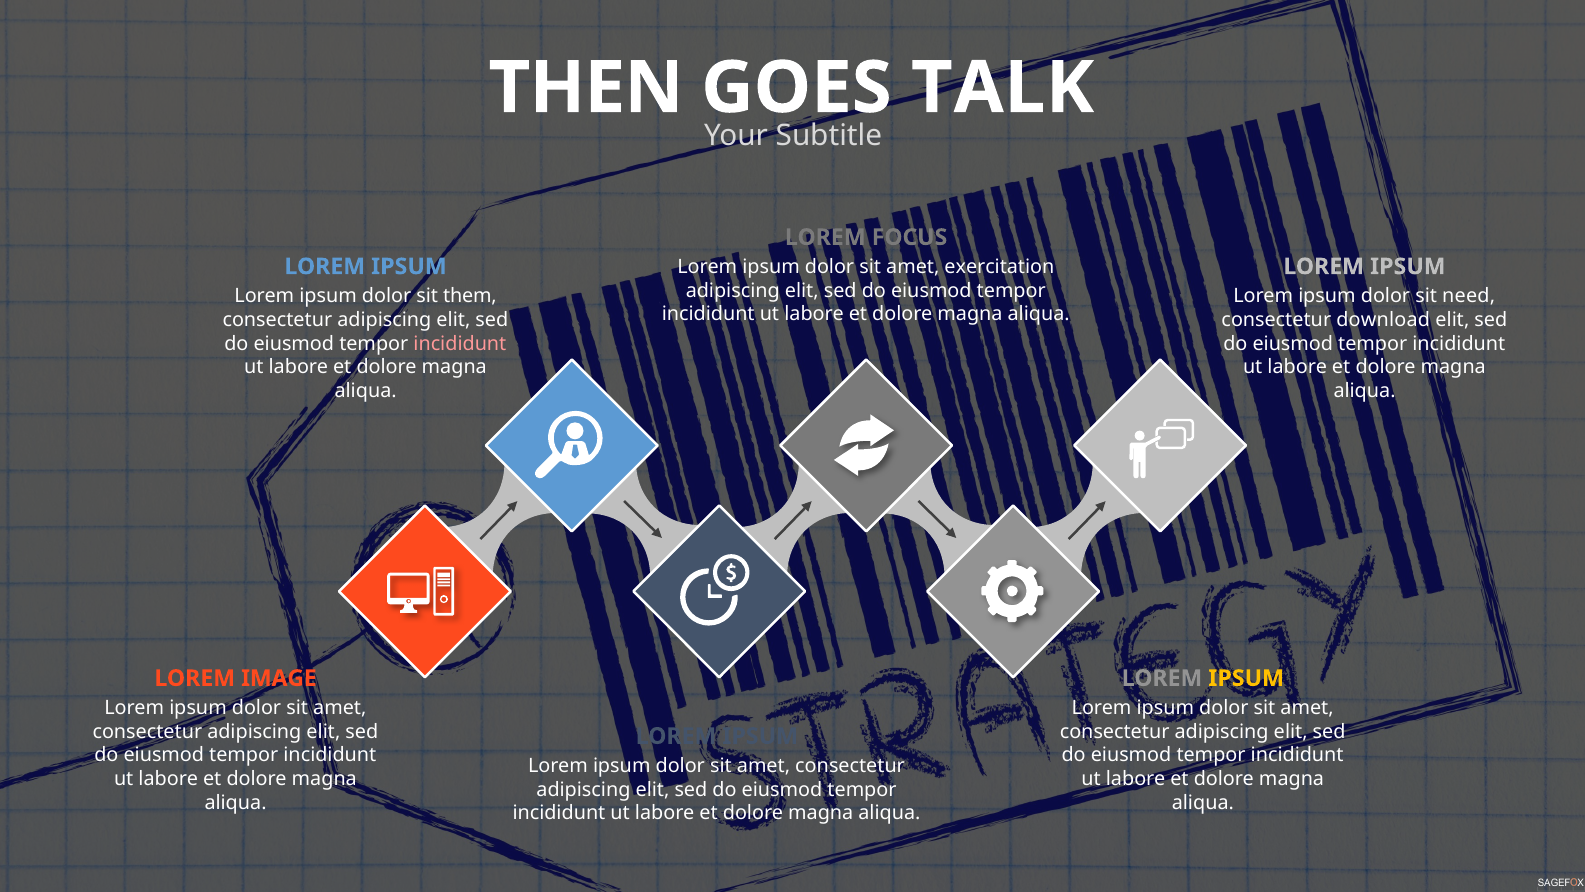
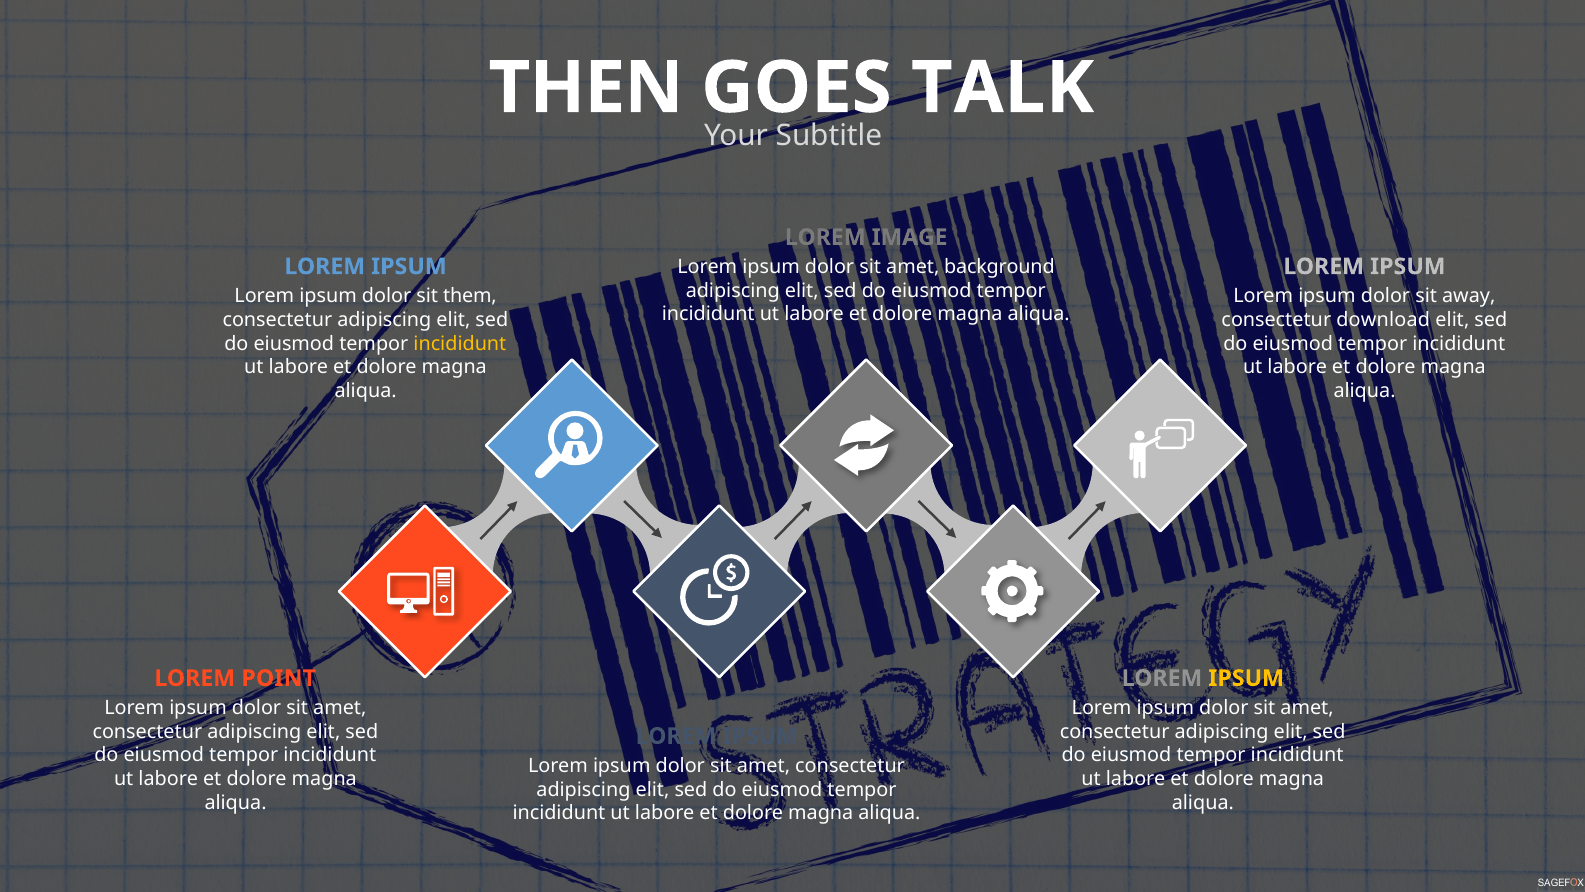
FOCUS: FOCUS -> IMAGE (910, 237)
exercitation: exercitation -> background (999, 267)
need: need -> away (1469, 296)
incididunt colour: pink -> yellow (460, 343)
IMAGE: IMAGE -> POINT (279, 678)
